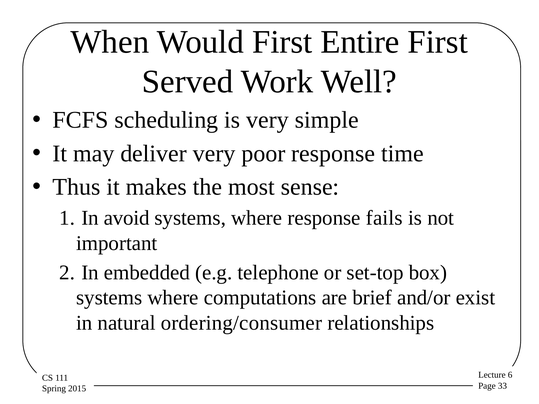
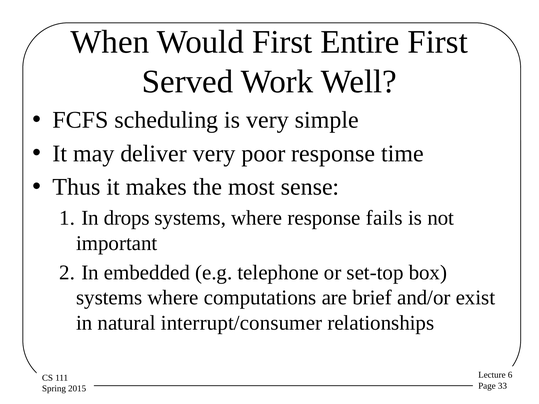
avoid: avoid -> drops (127, 218)
ordering/consumer: ordering/consumer -> interrupt/consumer (241, 323)
